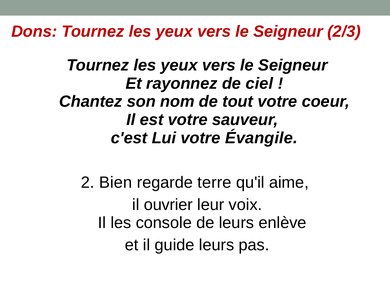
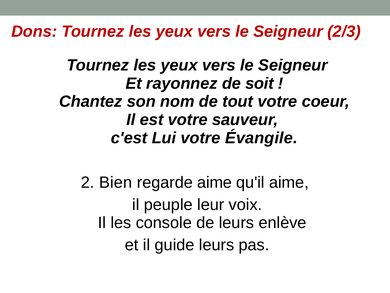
ciel: ciel -> soit (260, 83)
regarde terre: terre -> aime (215, 182)
ouvrier: ouvrier -> peuple (168, 204)
